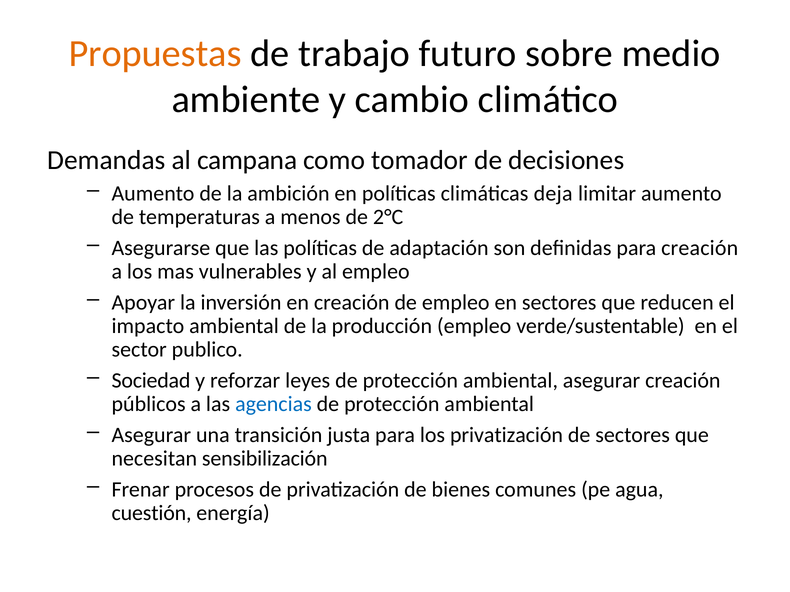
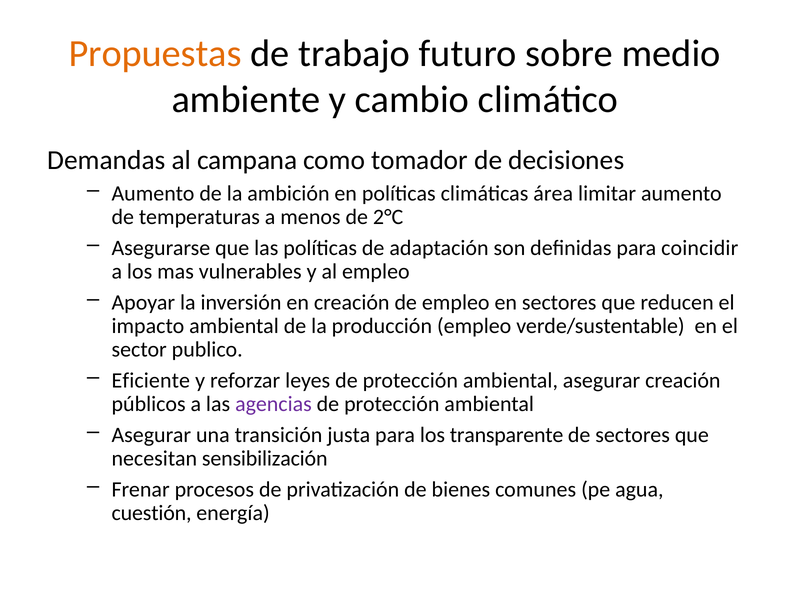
deja: deja -> área (553, 194)
para creación: creación -> coincidir (700, 248)
Sociedad: Sociedad -> Eficiente (151, 381)
agencias colour: blue -> purple (273, 404)
los privatización: privatización -> transparente (507, 435)
